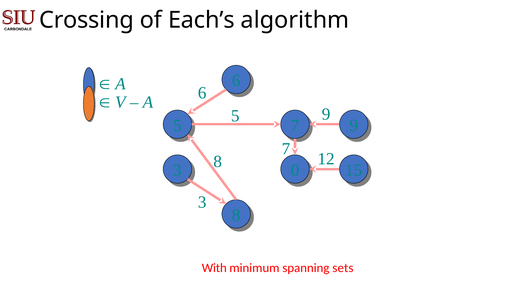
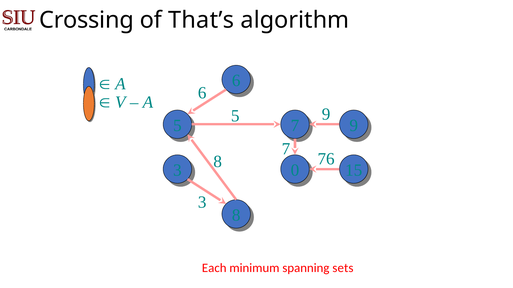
Each’s: Each’s -> That’s (201, 20)
12: 12 -> 76 (326, 159)
With: With -> Each (214, 268)
